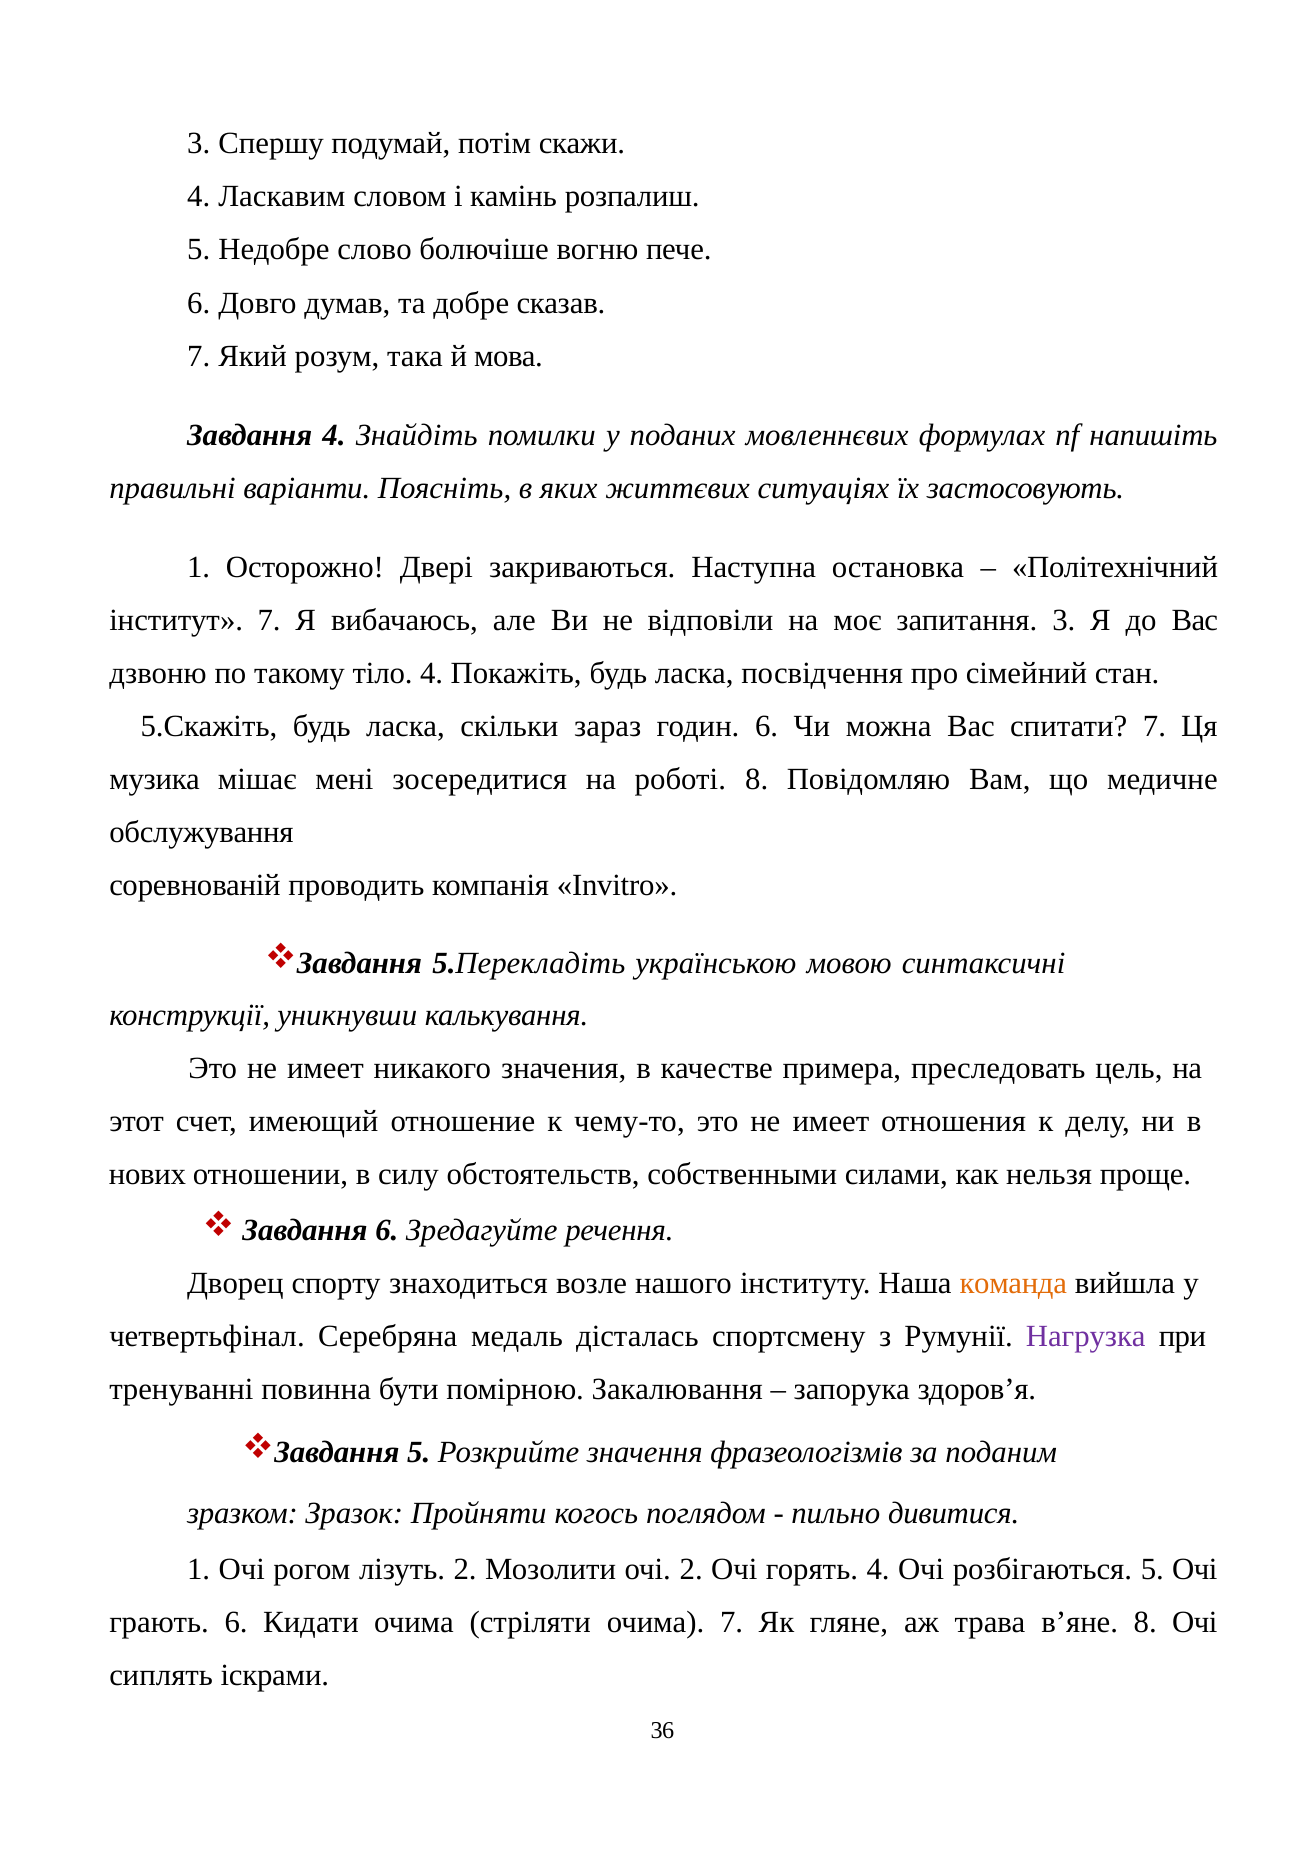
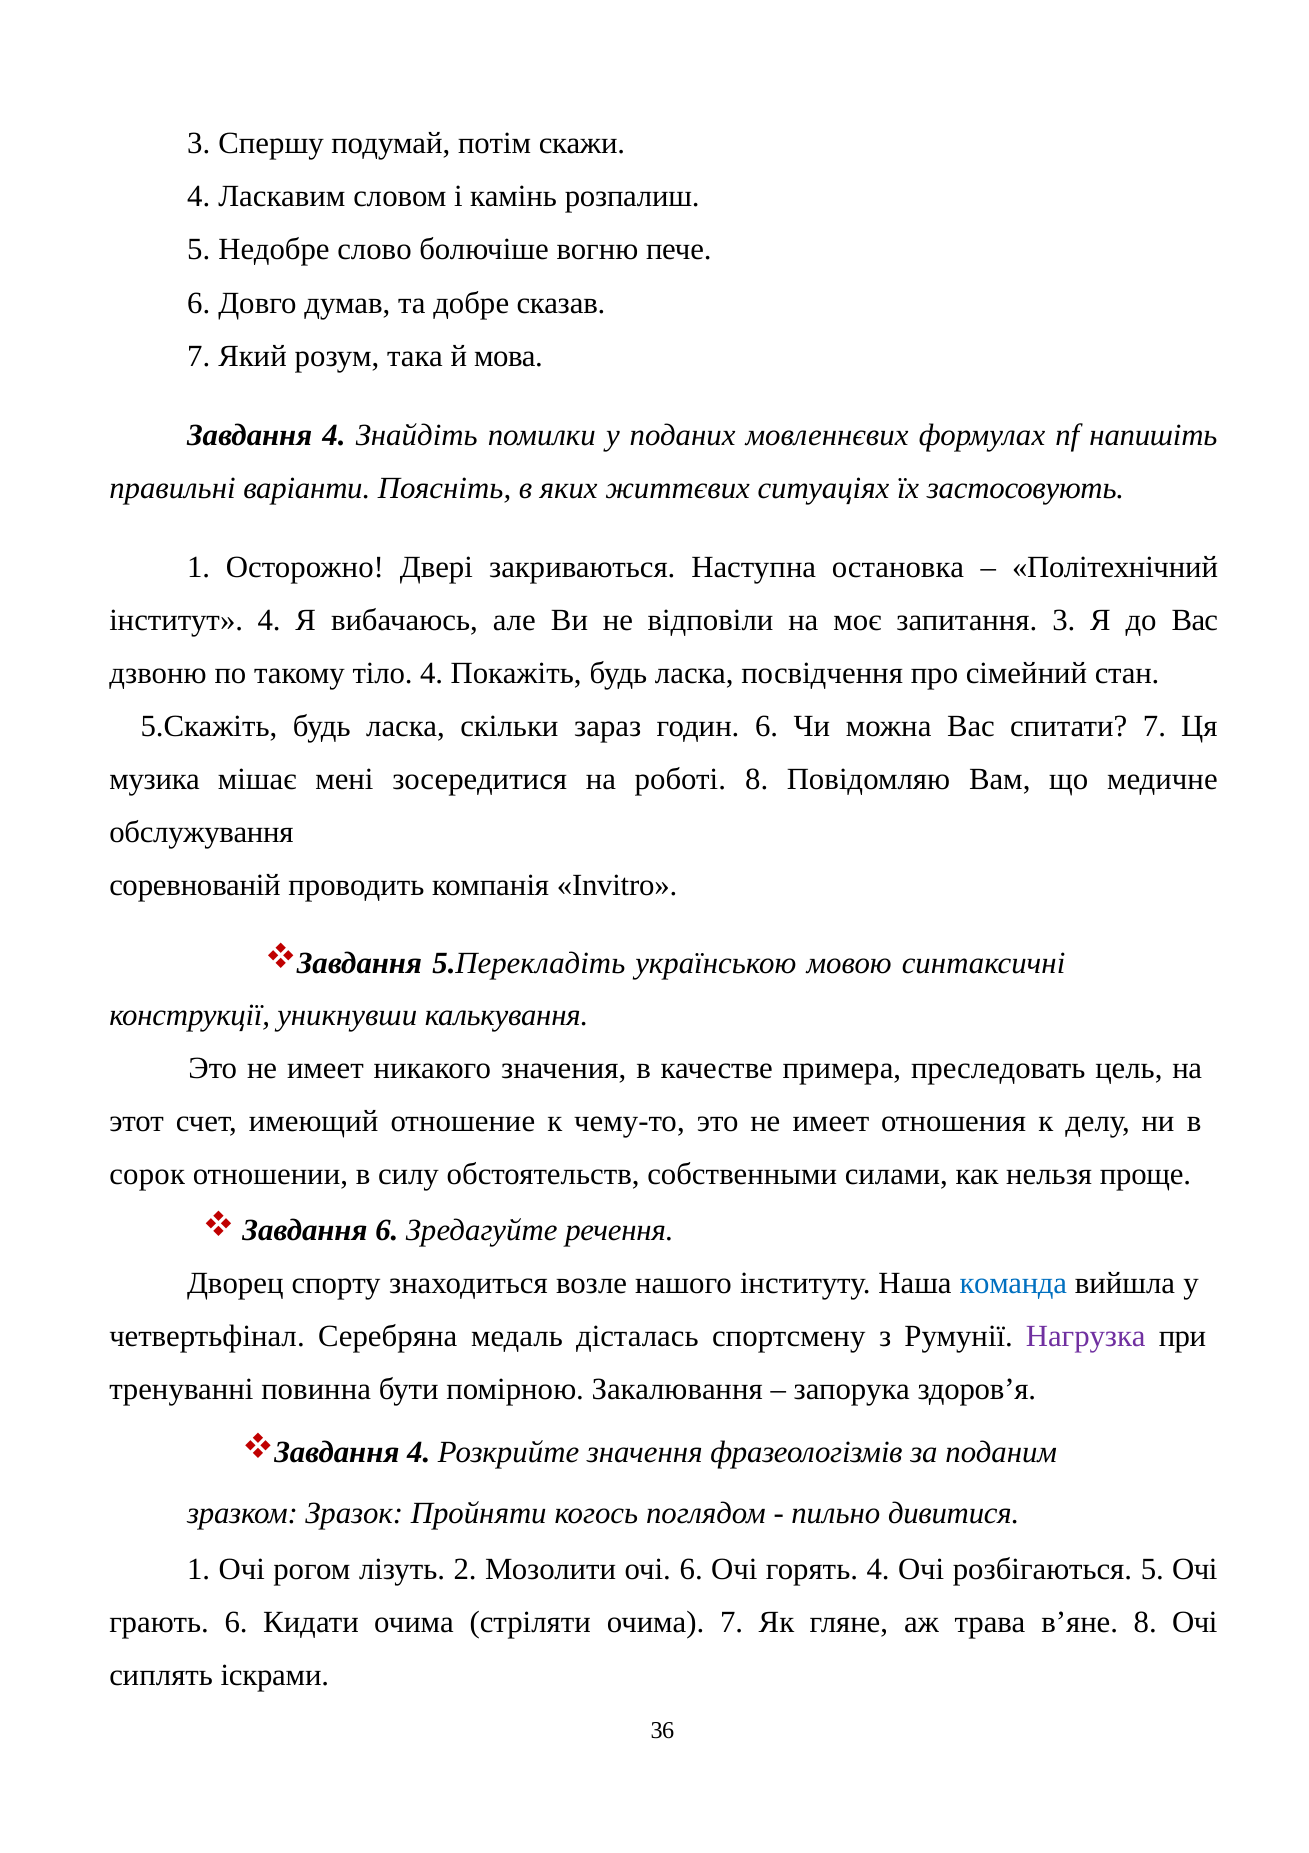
інститут 7: 7 -> 4 (269, 620)
нових: нових -> сорок (147, 1174)
команда colour: orange -> blue (1013, 1283)
5: 5 -> 4 (419, 1452)
очі 2: 2 -> 6 (691, 1569)
